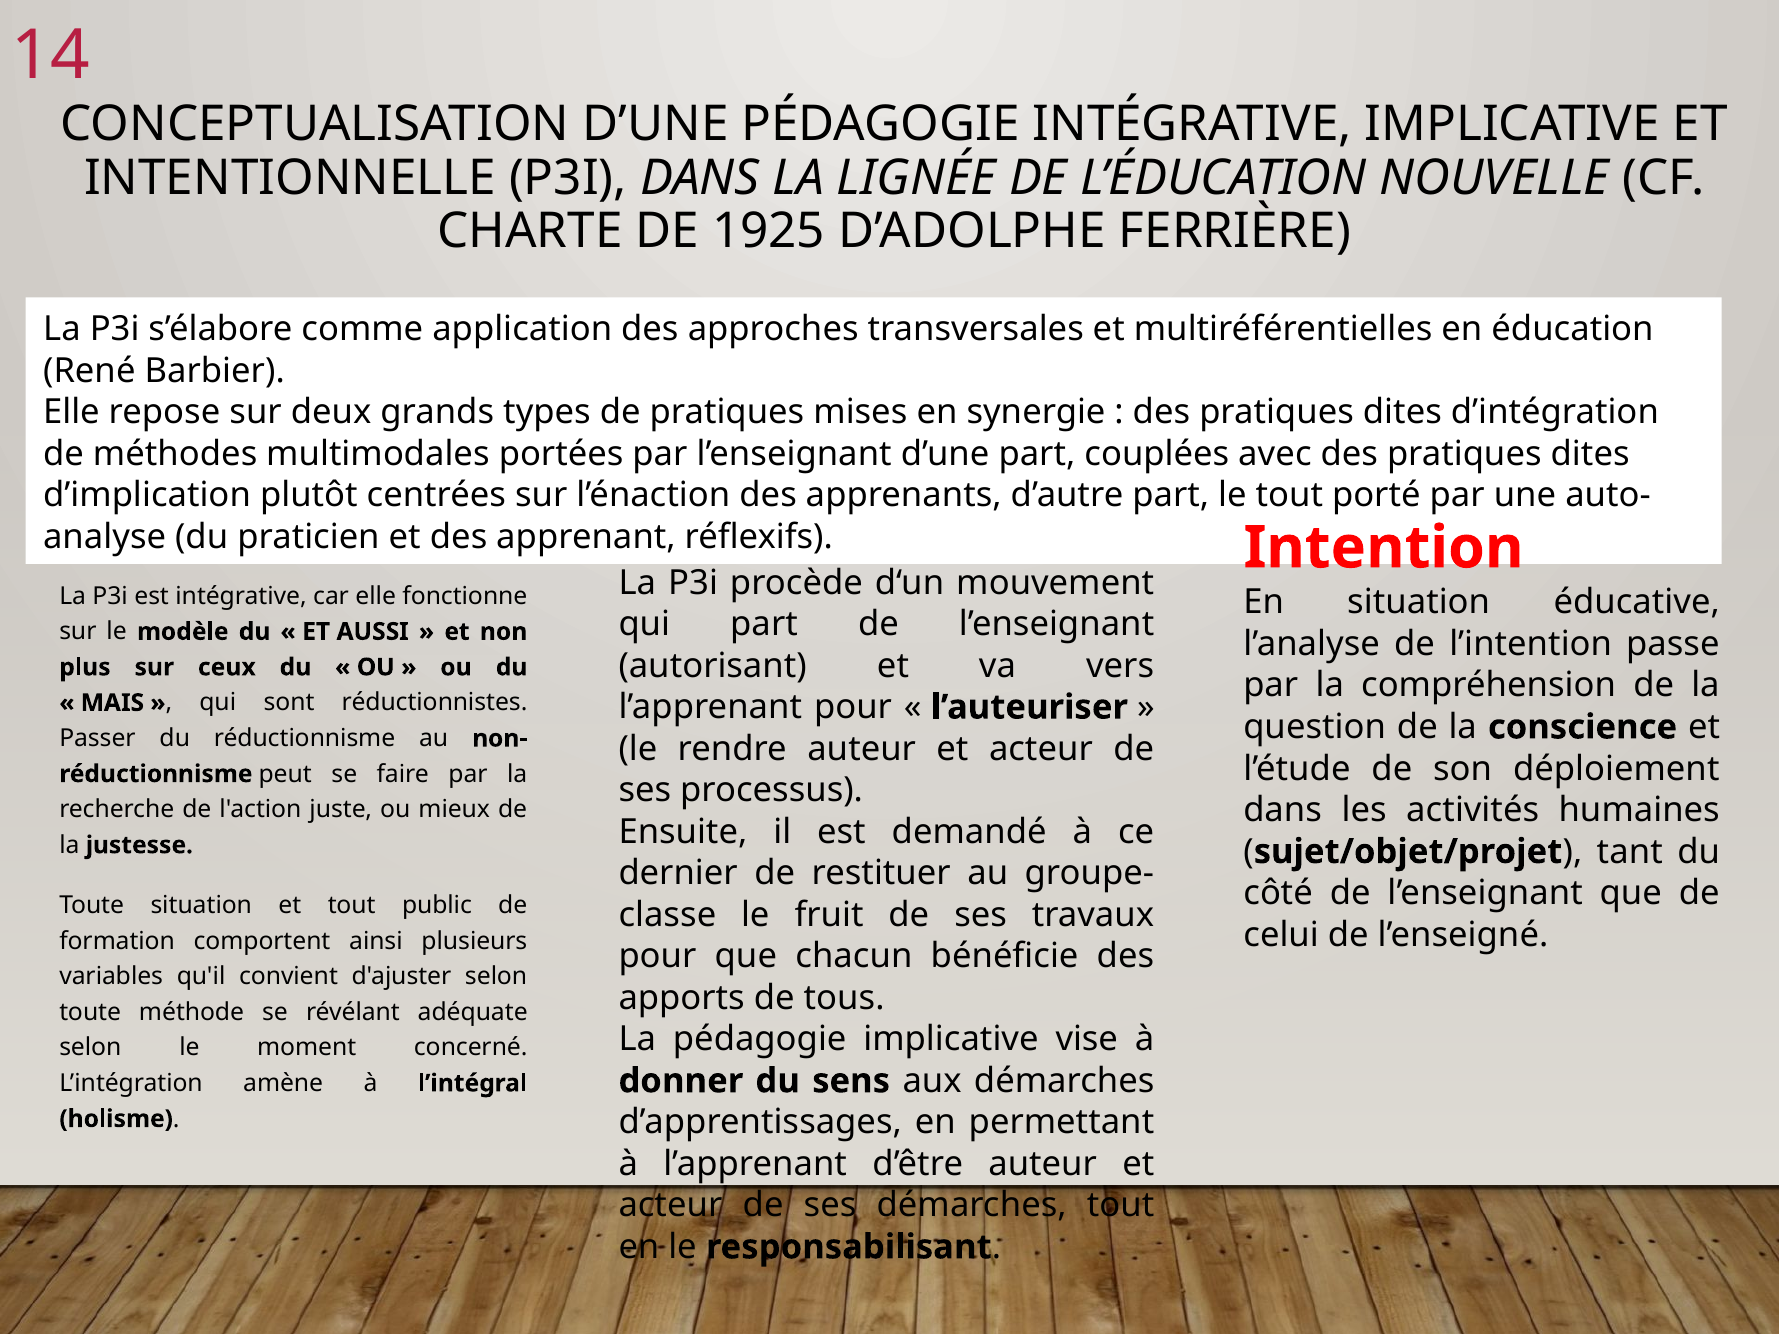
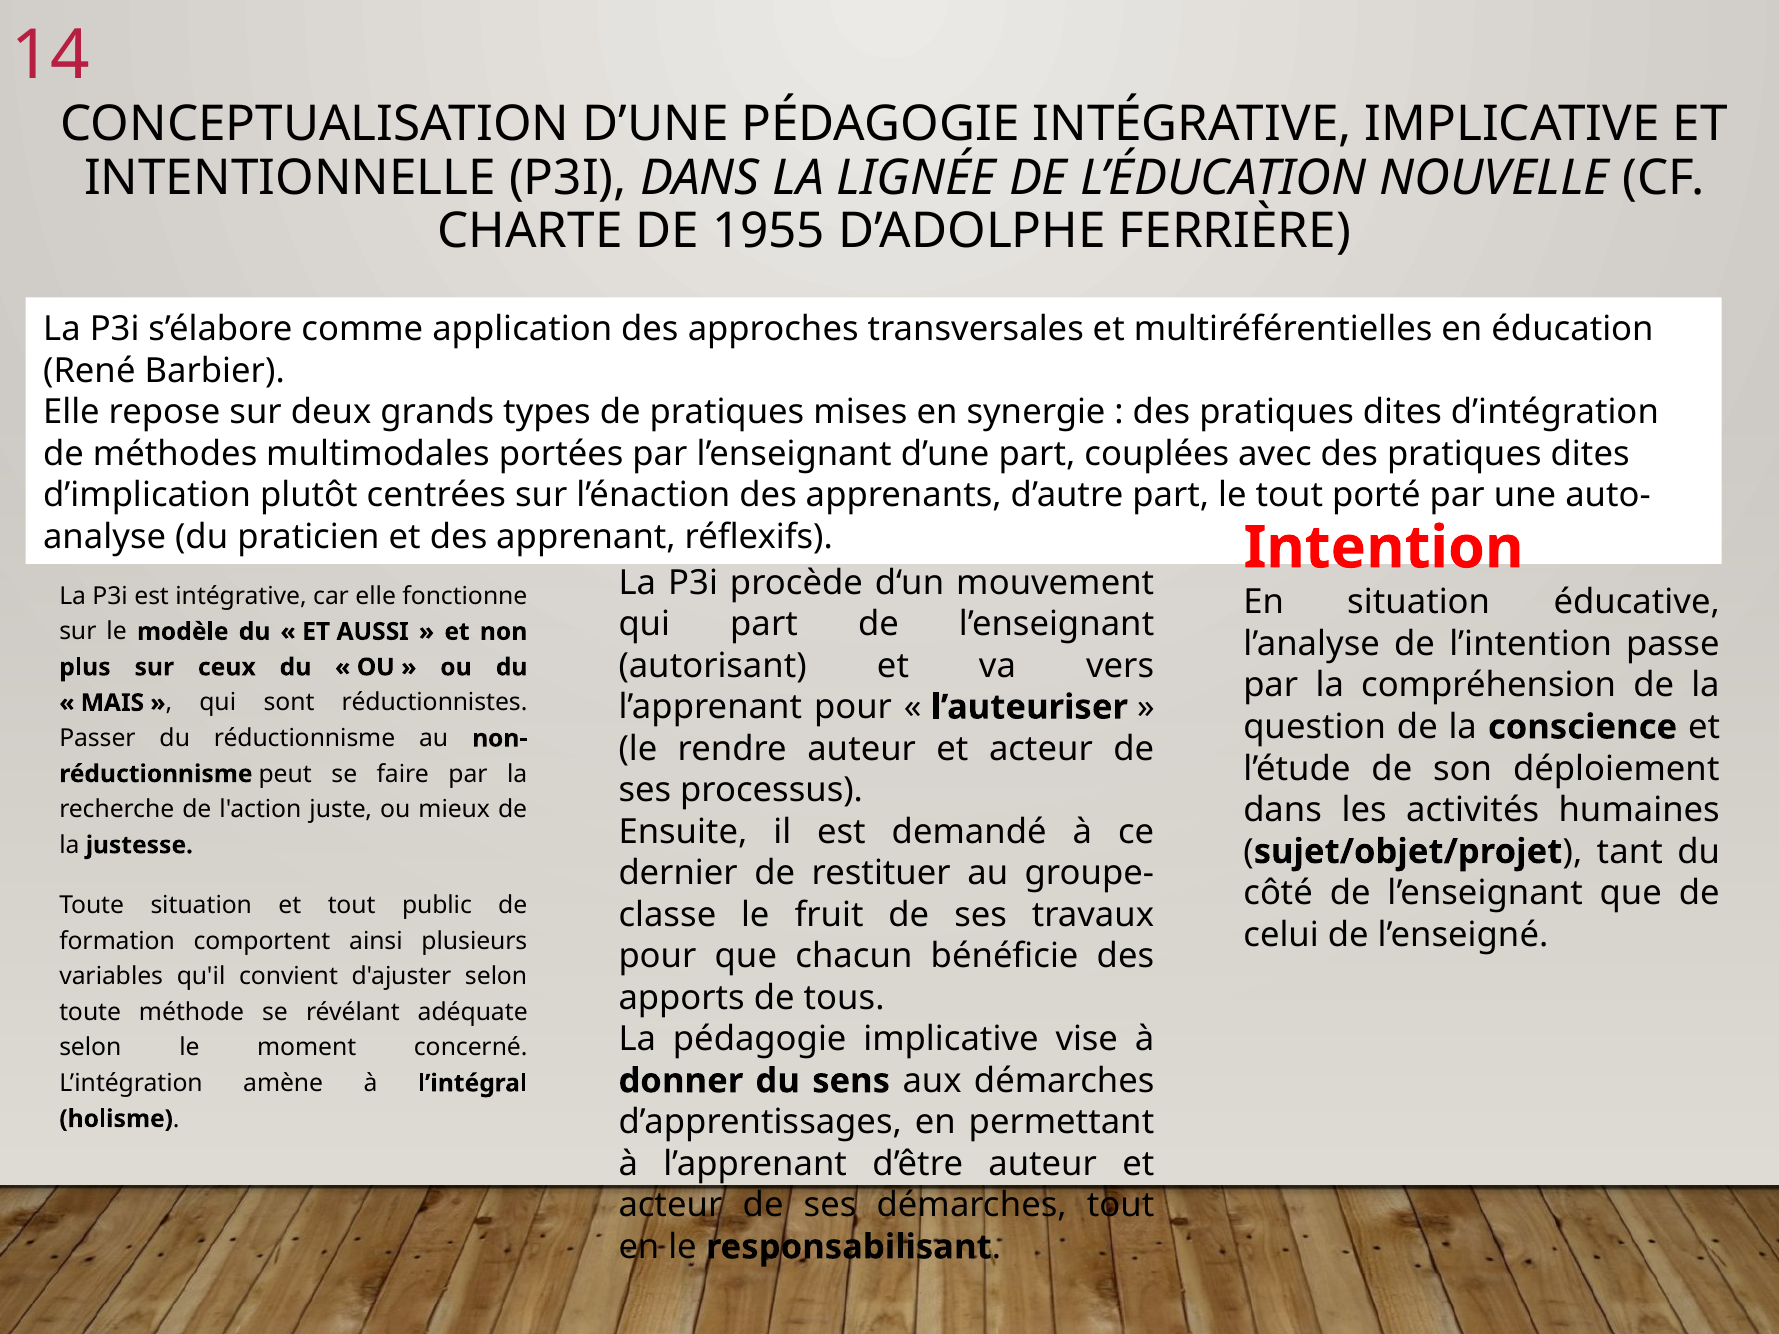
1925: 1925 -> 1955 (769, 231)
